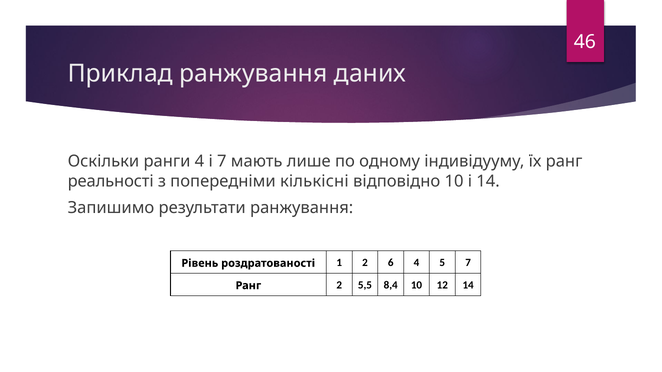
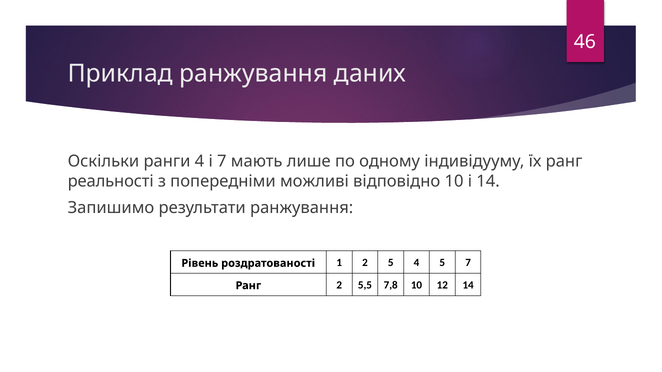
кількісні: кількісні -> можливі (314, 181)
2 6: 6 -> 5 (391, 263)
8,4: 8,4 -> 7,8 (391, 285)
